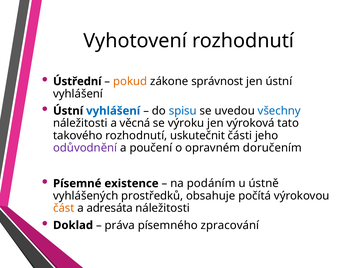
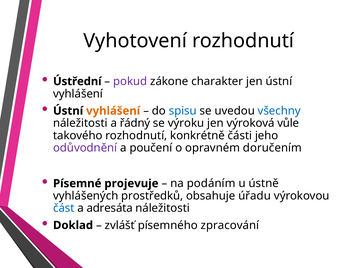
pokud colour: orange -> purple (130, 81)
správnost: správnost -> charakter (217, 81)
vyhlášení colour: blue -> orange (113, 111)
věcná: věcná -> řádný (135, 123)
tato: tato -> vůle (288, 123)
uskutečnit: uskutečnit -> konkrétně (197, 135)
existence: existence -> projevuje (131, 183)
počítá: počítá -> úřadu (255, 196)
část colour: orange -> blue (64, 208)
práva: práva -> zvlášť (120, 225)
